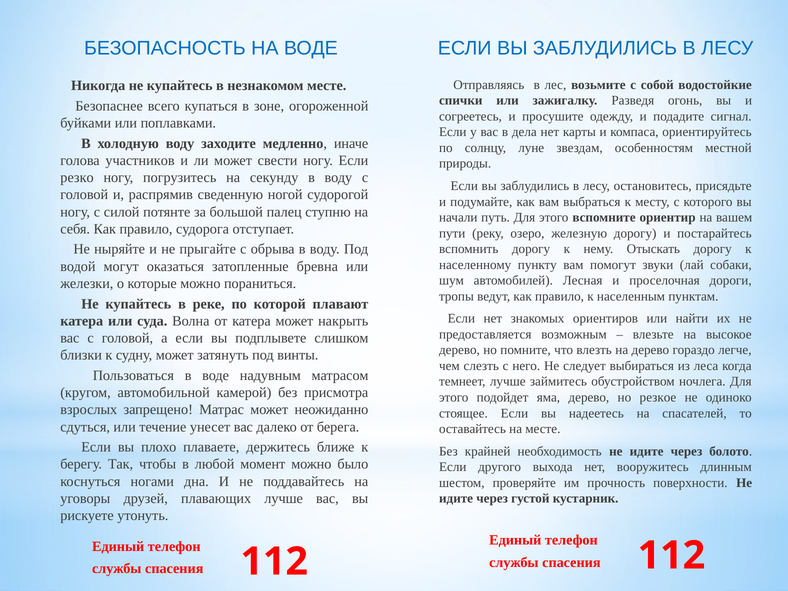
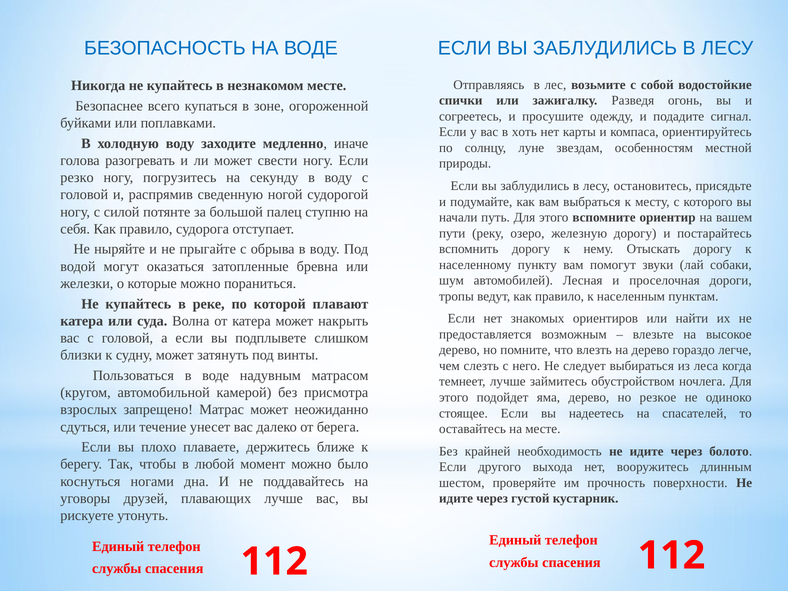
дела: дела -> хоть (524, 132)
участников: участников -> разогревать (140, 161)
